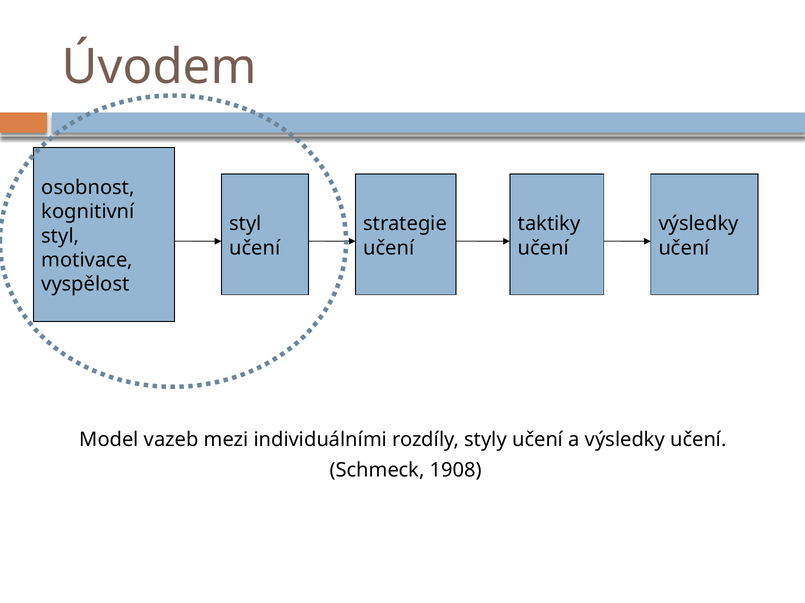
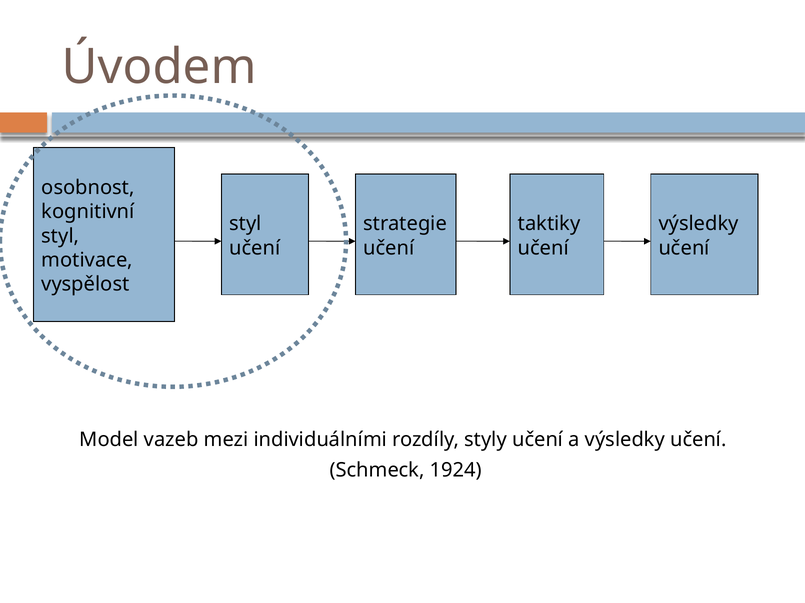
1908: 1908 -> 1924 (456, 471)
